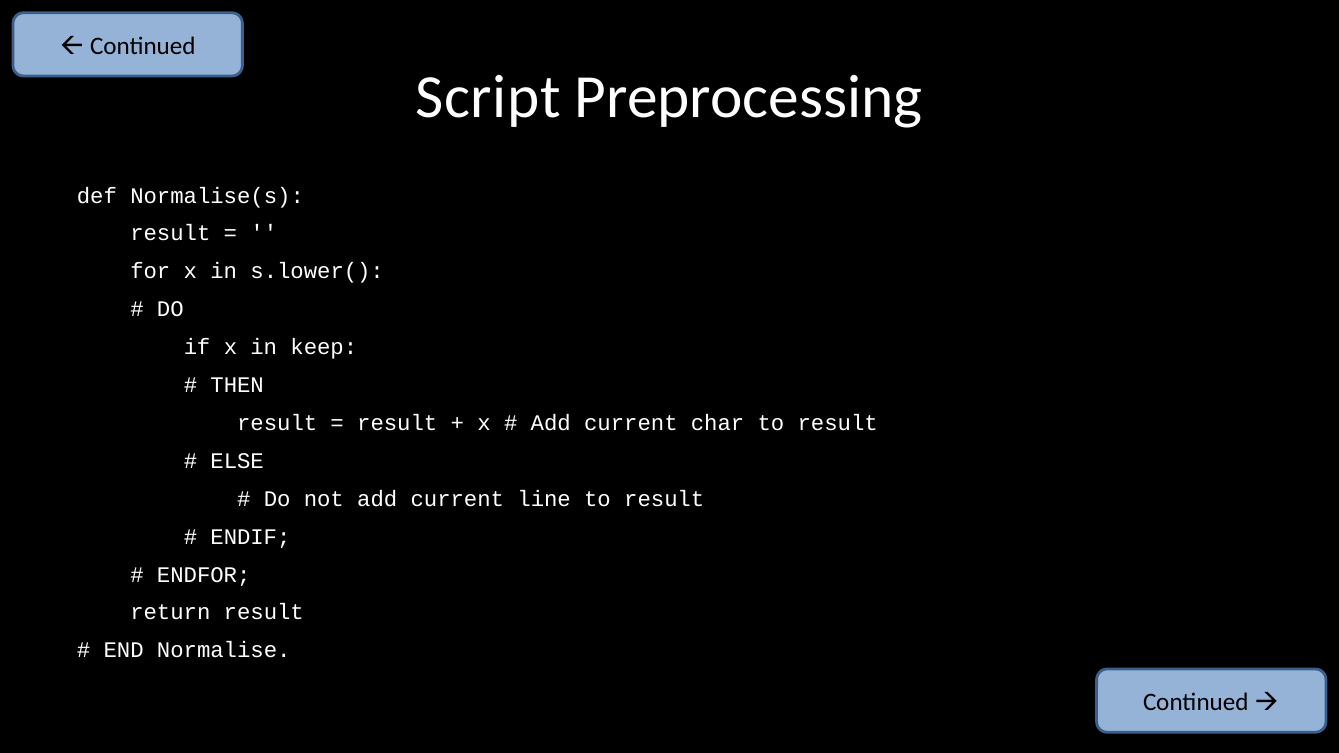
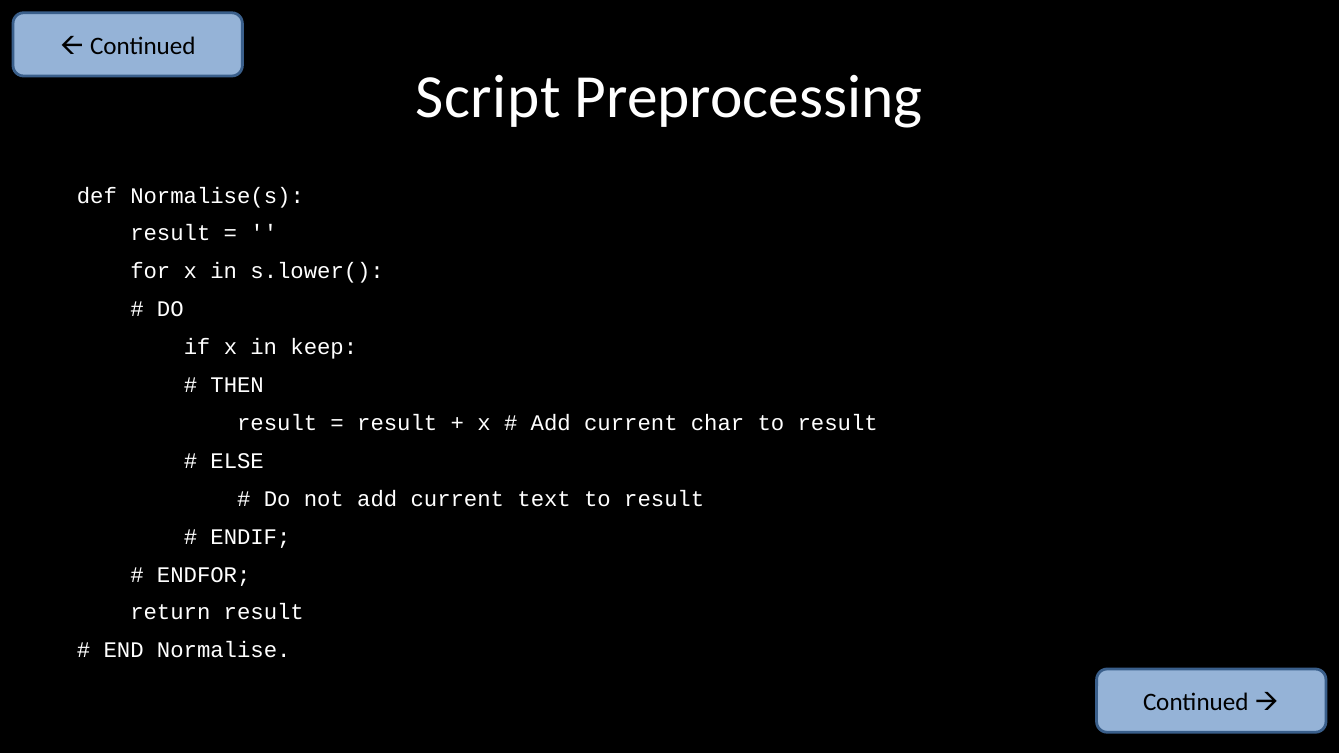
line: line -> text (544, 499)
